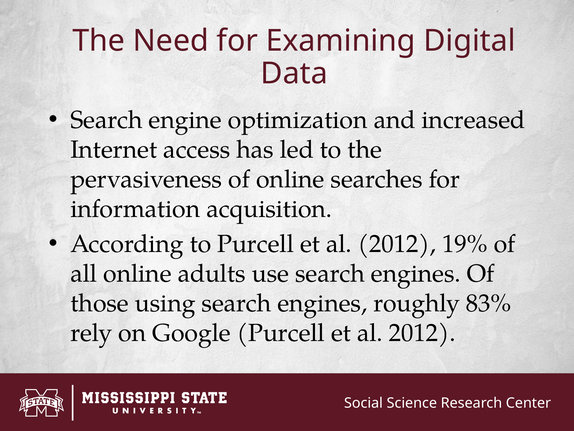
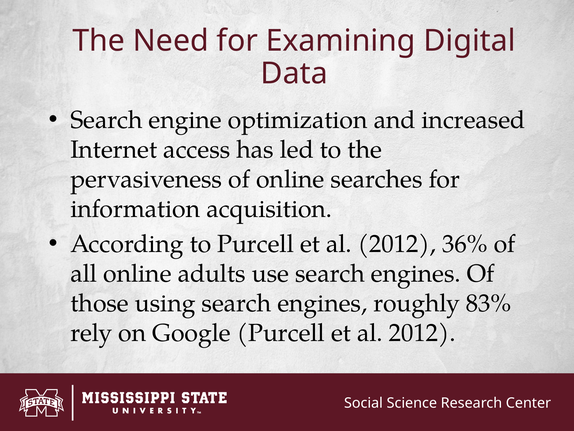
19%: 19% -> 36% (465, 244)
